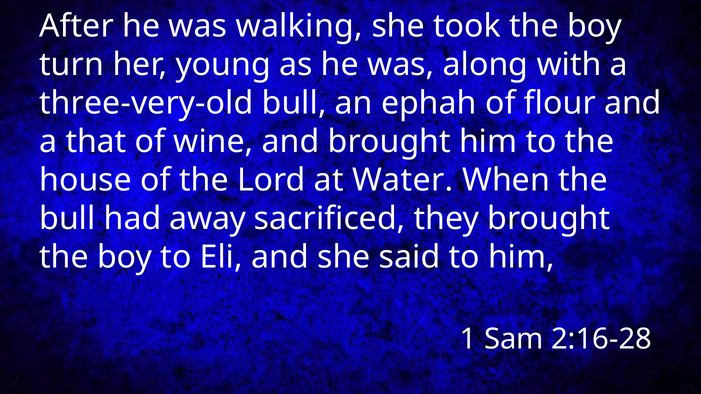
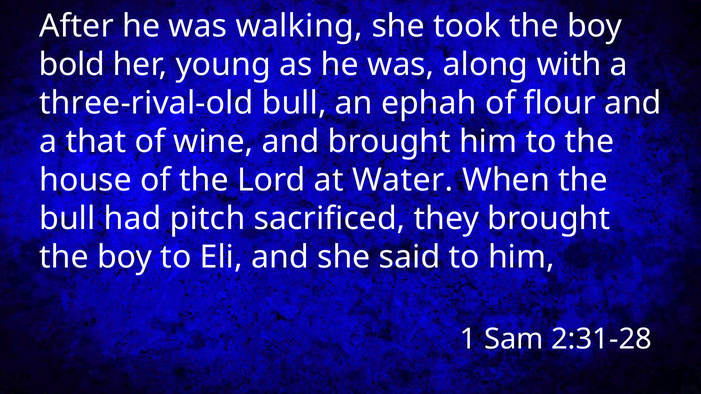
turn: turn -> bold (72, 65)
three-very-old: three-very-old -> three-rival-old (146, 103)
away: away -> pitch (208, 219)
2:16-28: 2:16-28 -> 2:31-28 (602, 339)
